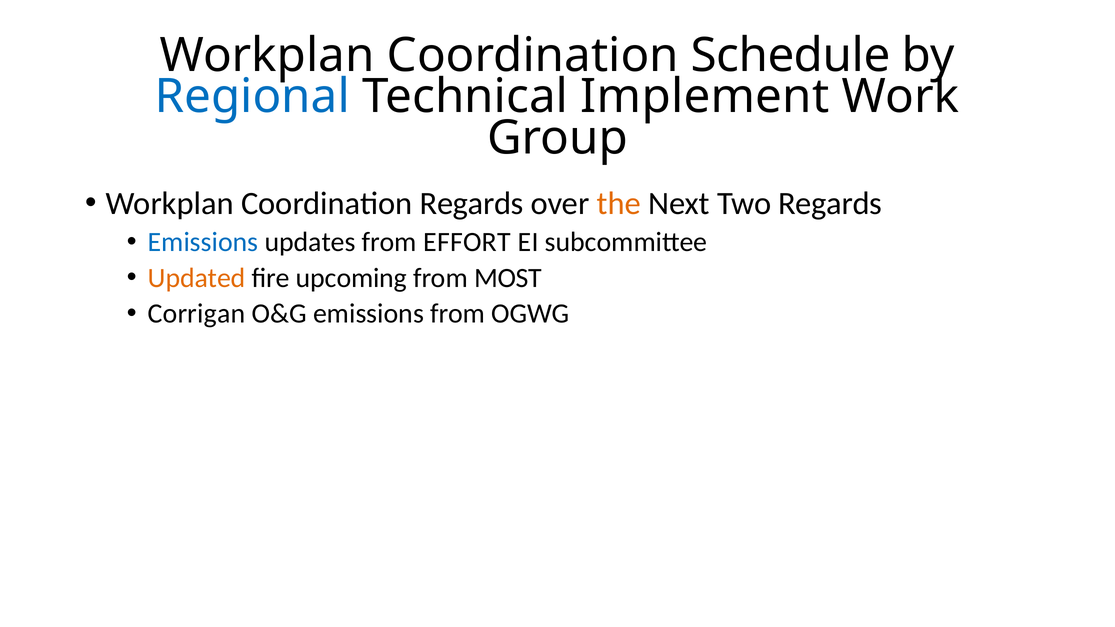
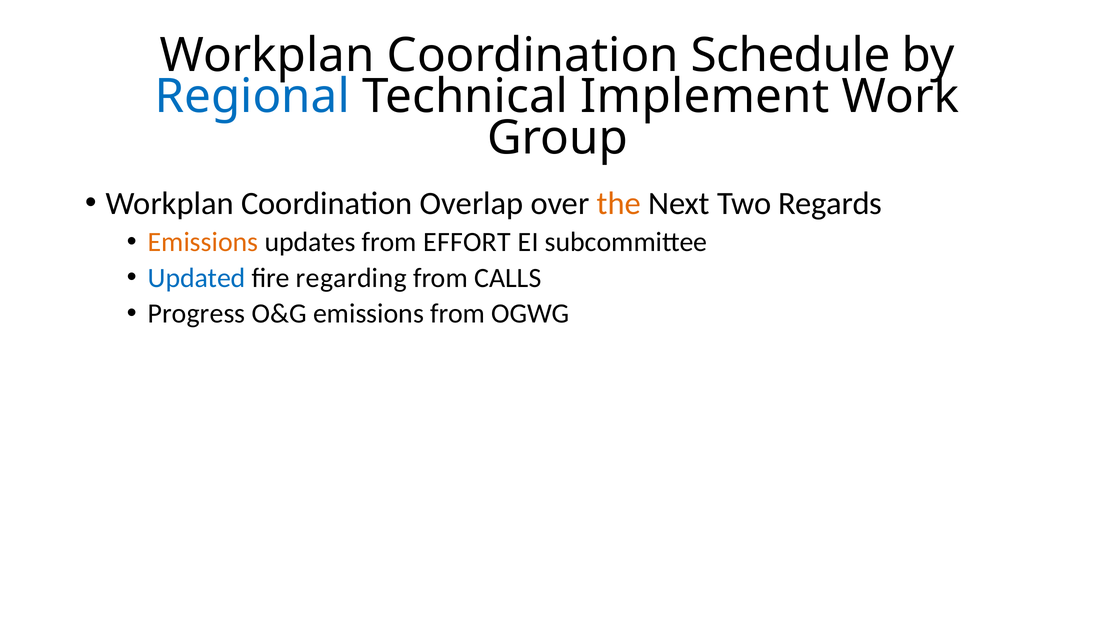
Coordination Regards: Regards -> Overlap (472, 204)
Emissions colour: blue -> orange (203, 242)
Updated colour: orange -> blue (197, 278)
upcoming: upcoming -> regarding (351, 278)
MOST: MOST -> CALLS (508, 278)
Corrigan: Corrigan -> Progress (197, 314)
